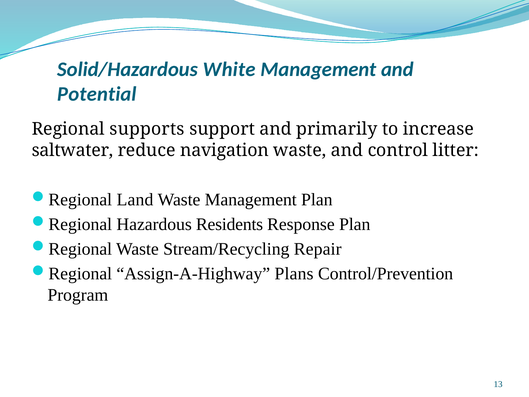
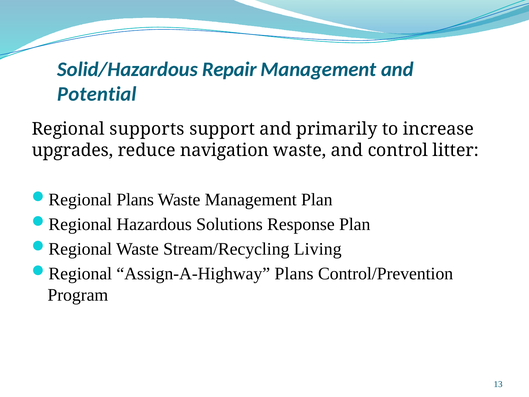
White: White -> Repair (229, 69)
saltwater: saltwater -> upgrades (72, 150)
Land: Land -> Plans (135, 200)
Residents: Residents -> Solutions (229, 224)
Repair: Repair -> Living (318, 249)
